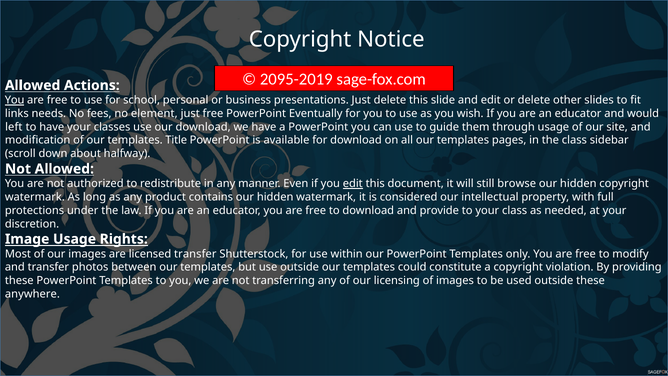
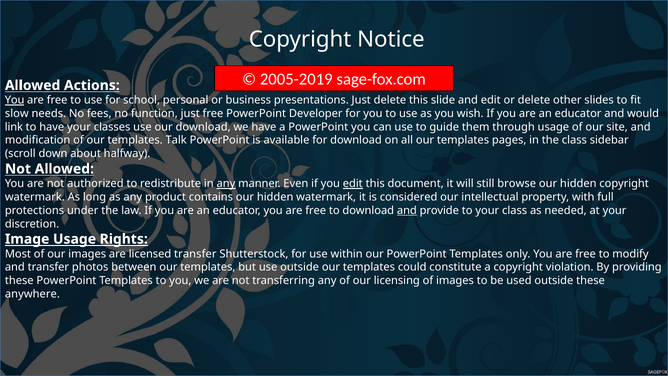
2095-2019: 2095-2019 -> 2005-2019 (296, 79)
links: links -> slow (17, 114)
element: element -> function (154, 114)
Eventually: Eventually -> Developer (316, 114)
left: left -> link (14, 127)
Title: Title -> Talk (176, 140)
any underline: none -> present (226, 184)
and underline: none -> present (407, 210)
